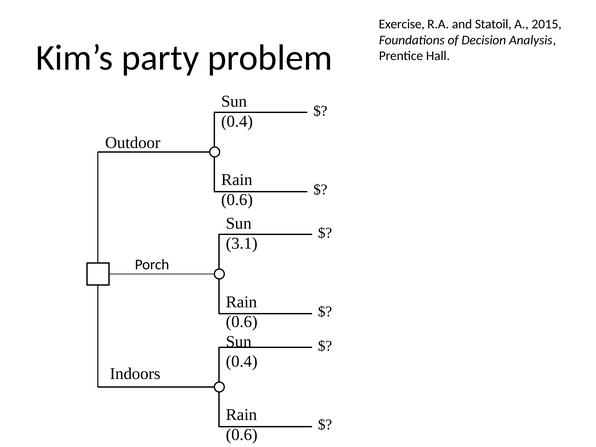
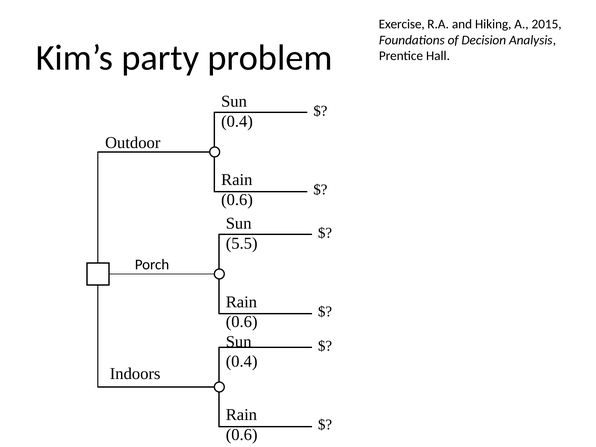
Statoil: Statoil -> Hiking (493, 24)
3.1: 3.1 -> 5.5 (242, 243)
